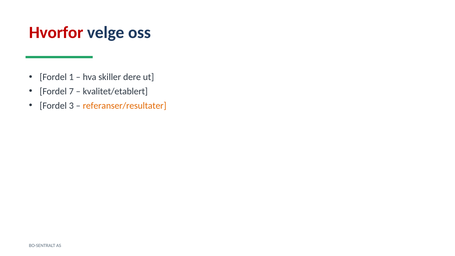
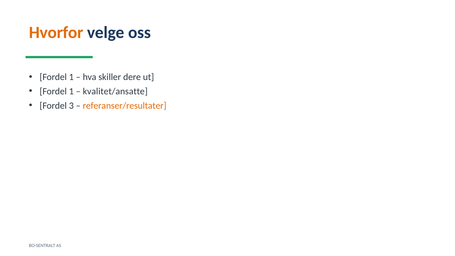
Hvorfor colour: red -> orange (56, 32)
7: 7 -> 1 (71, 91)
kvalitet/etablert: kvalitet/etablert -> kvalitet/ansatte (115, 91)
